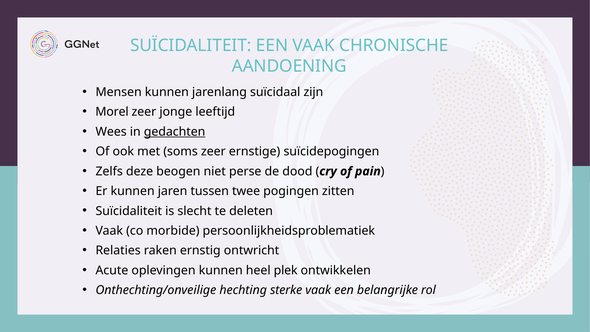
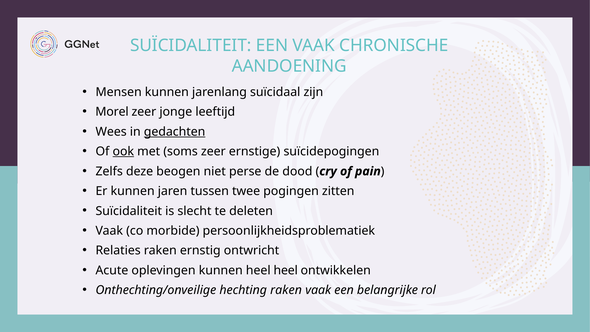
ook underline: none -> present (123, 151)
heel plek: plek -> heel (286, 270)
hechting sterke: sterke -> raken (286, 290)
